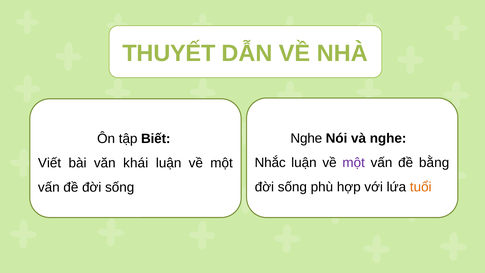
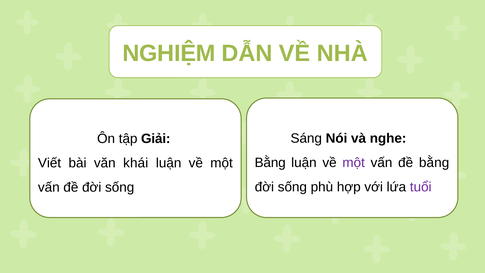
THUYẾT: THUYẾT -> NGHIỆM (169, 53)
Nghe: Nghe -> Sáng (306, 138)
Biết: Biết -> Giải (156, 139)
Nhắc: Nhắc -> Bằng (270, 163)
tuổi colour: orange -> purple (421, 187)
